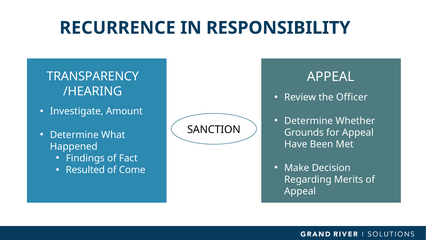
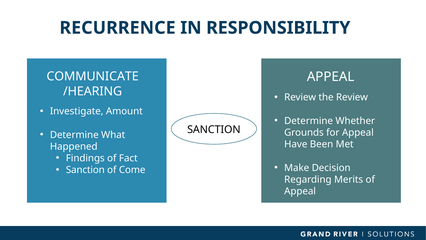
TRANSPARENCY: TRANSPARENCY -> COMMUNICATE (93, 76)
the Officer: Officer -> Review (352, 97)
Resulted: Resulted -> Sanction (85, 170)
